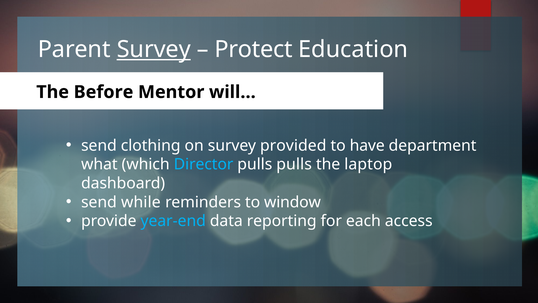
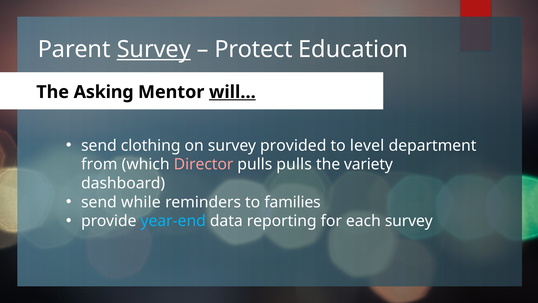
Before: Before -> Asking (104, 92)
will… underline: none -> present (232, 92)
have: have -> level (367, 145)
what: what -> from (99, 164)
Director colour: light blue -> pink (204, 164)
laptop: laptop -> variety (368, 164)
window: window -> families (292, 202)
each access: access -> survey (409, 221)
